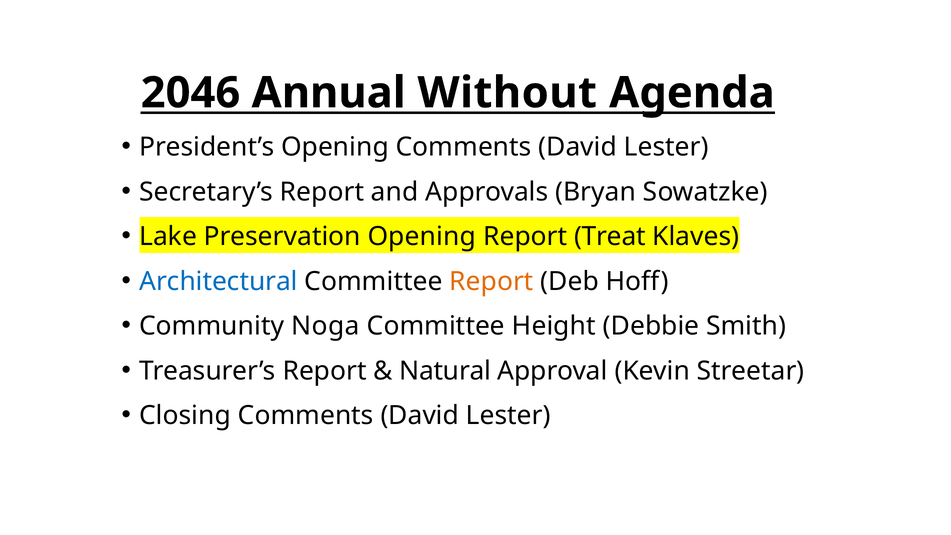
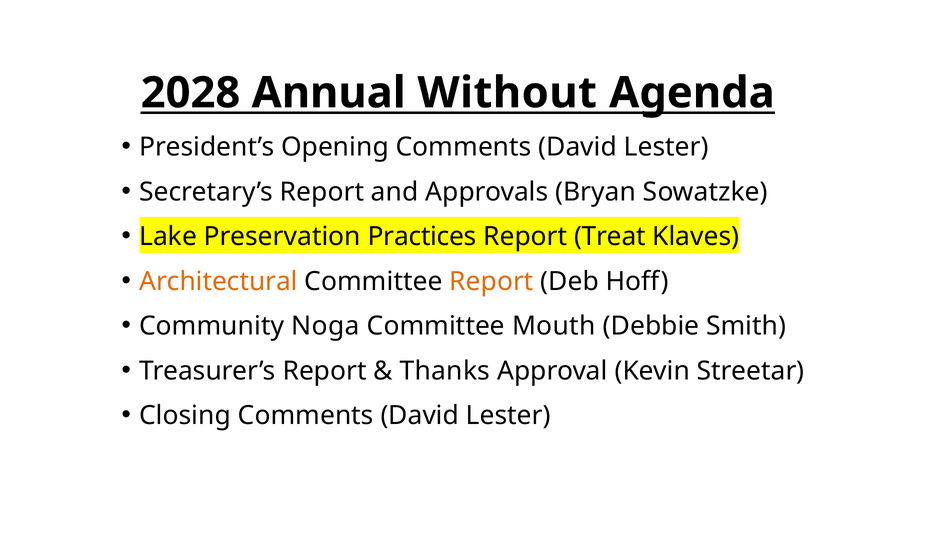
2046: 2046 -> 2028 (190, 93)
Preservation Opening: Opening -> Practices (422, 237)
Architectural colour: blue -> orange (219, 282)
Height: Height -> Mouth (554, 326)
Natural: Natural -> Thanks (445, 371)
